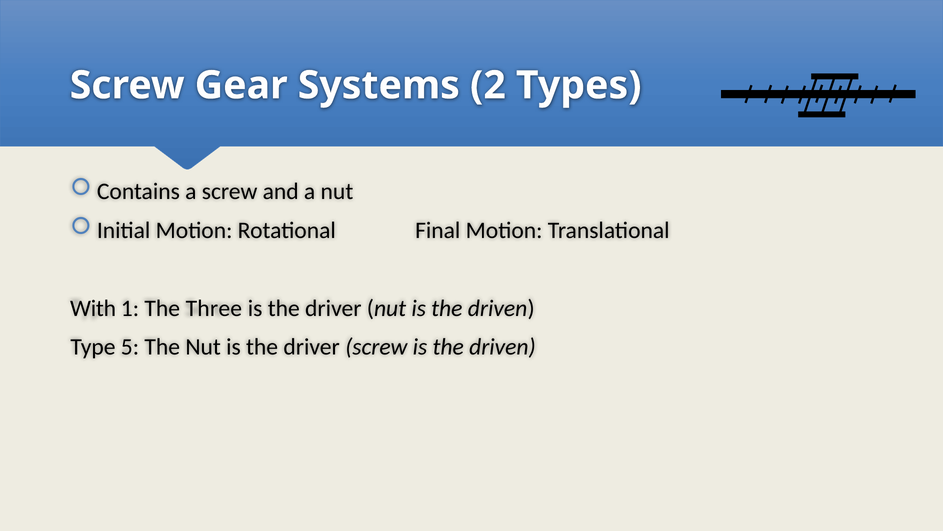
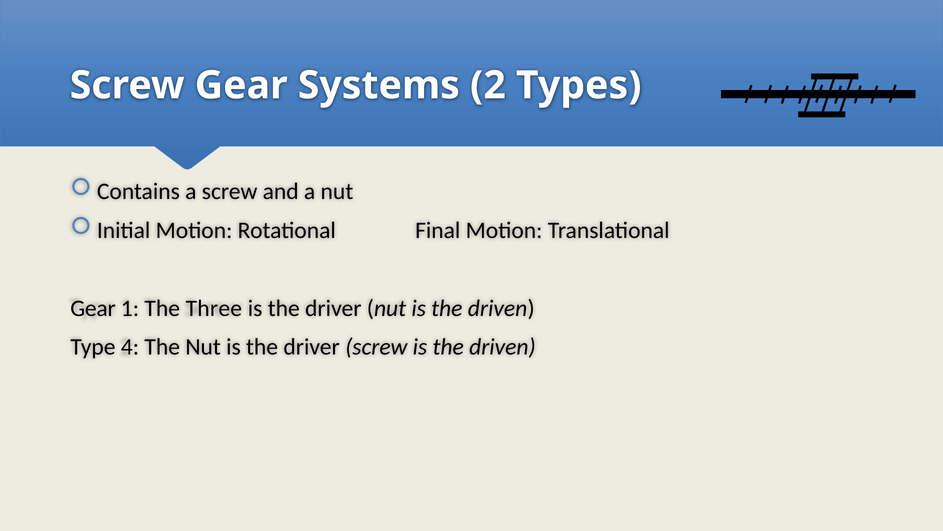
With: With -> Gear (93, 308)
5: 5 -> 4 (130, 347)
